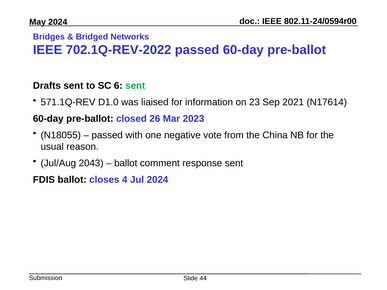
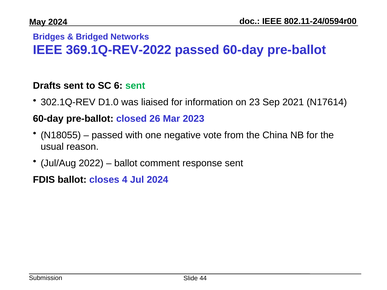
702.1Q-REV-2022: 702.1Q-REV-2022 -> 369.1Q-REV-2022 (119, 50)
571.1Q-REV: 571.1Q-REV -> 302.1Q-REV (68, 102)
2043: 2043 -> 2022 (91, 163)
